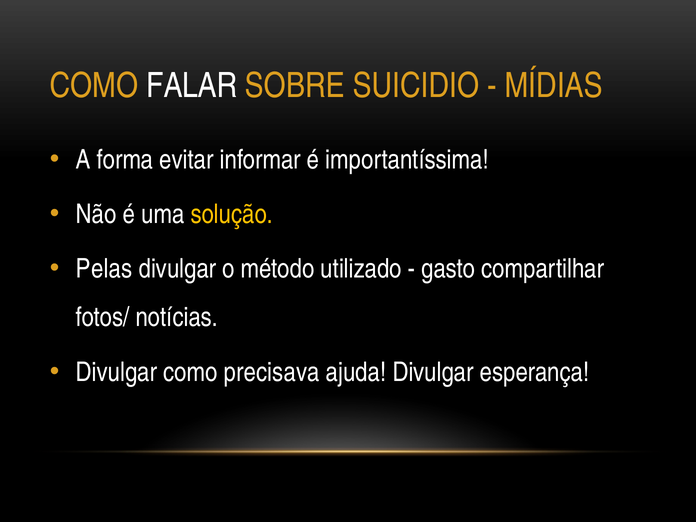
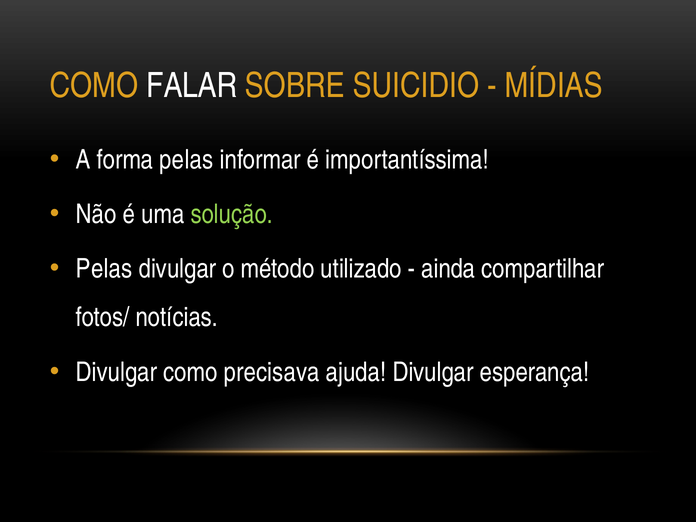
forma evitar: evitar -> pelas (186, 160)
solução colour: yellow -> light green (232, 214)
gasto: gasto -> ainda (448, 269)
